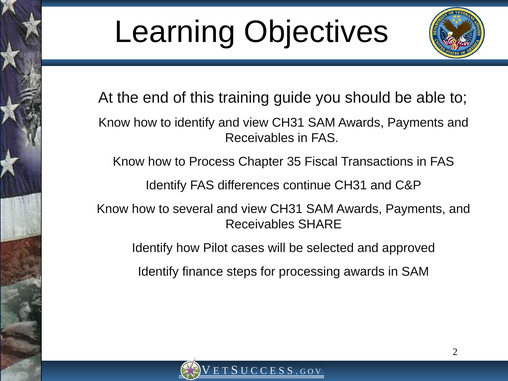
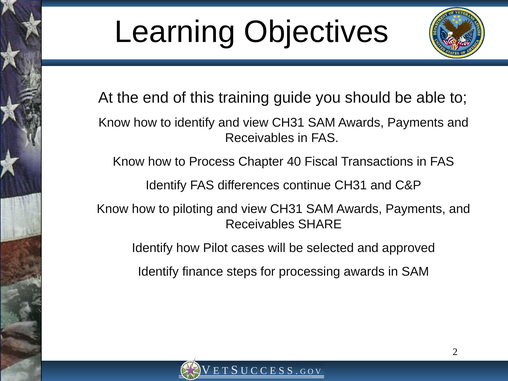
35: 35 -> 40 (294, 162)
several: several -> piloting (193, 209)
